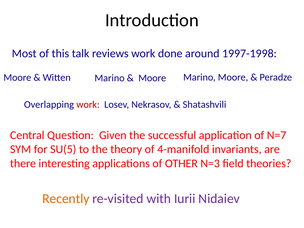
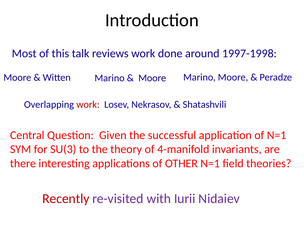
of N=7: N=7 -> N=1 (277, 135)
SU(5: SU(5 -> SU(3 (63, 149)
OTHER N=3: N=3 -> N=1 (210, 164)
Recently colour: orange -> red (66, 199)
